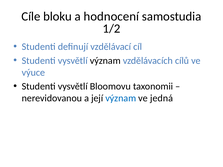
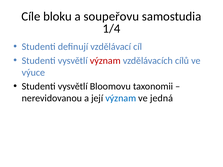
hodnocení: hodnocení -> soupeřovu (111, 16)
1/2: 1/2 -> 1/4 (111, 29)
význam colour: black -> red (105, 61)
